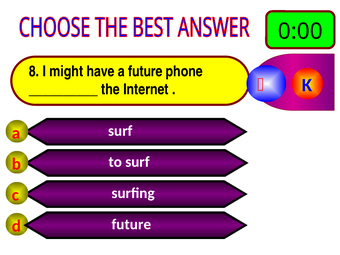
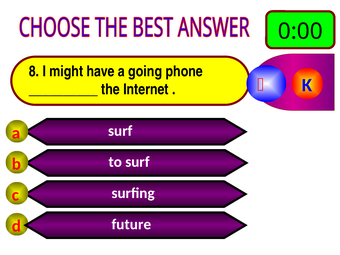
a future: future -> going (145, 71)
